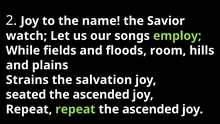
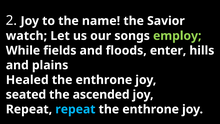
room: room -> enter (168, 50)
Strains: Strains -> Healed (27, 80)
salvation: salvation -> enthrone (104, 80)
repeat colour: light green -> light blue (75, 109)
ascended: ascended -> enthrone (151, 109)
